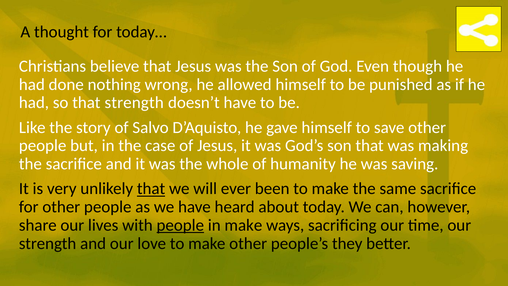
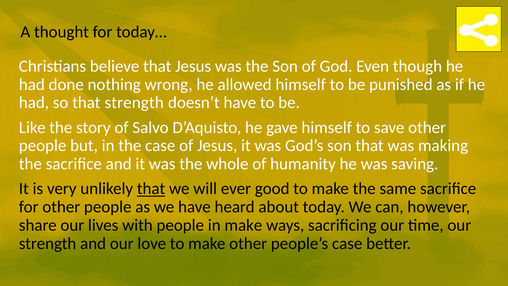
been: been -> good (272, 189)
people underline: present -> none (180, 225)
people’s they: they -> case (347, 243)
